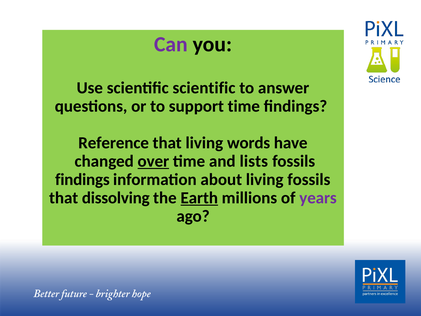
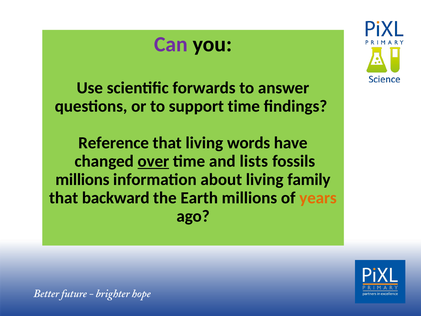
scientific scientific: scientific -> forwards (204, 88)
findings: findings -> millions (82, 179)
living fossils: fossils -> family (309, 179)
dissolving: dissolving -> backward (116, 198)
Earth underline: present -> none (199, 198)
years colour: purple -> orange (318, 198)
